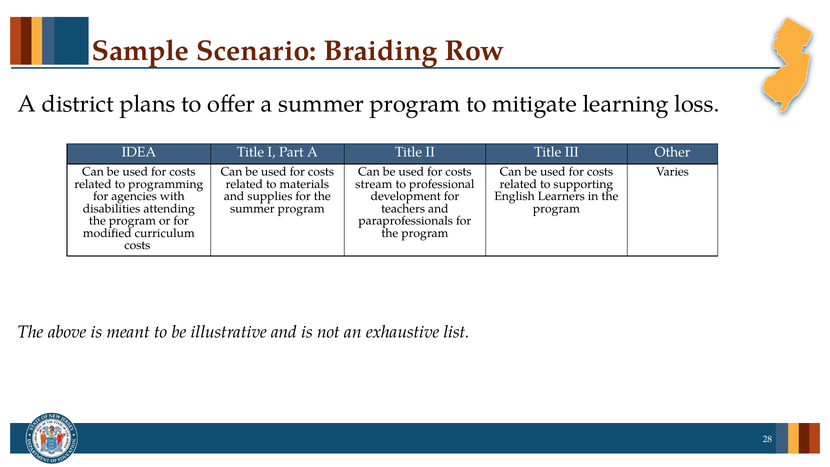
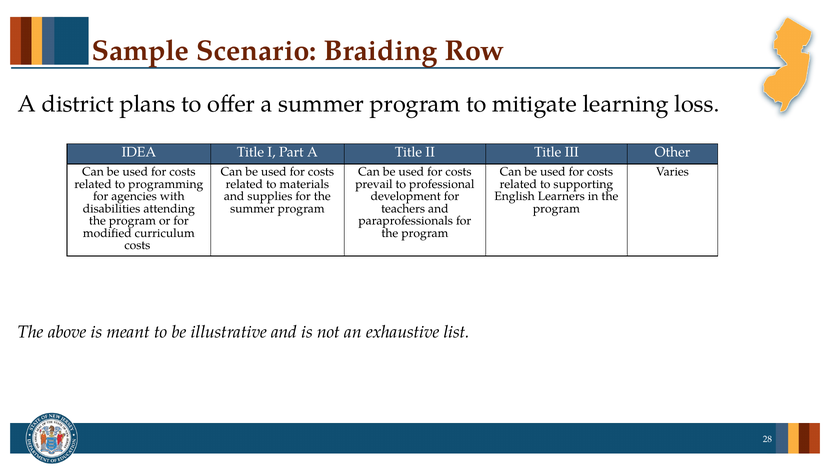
stream: stream -> prevail (374, 184)
